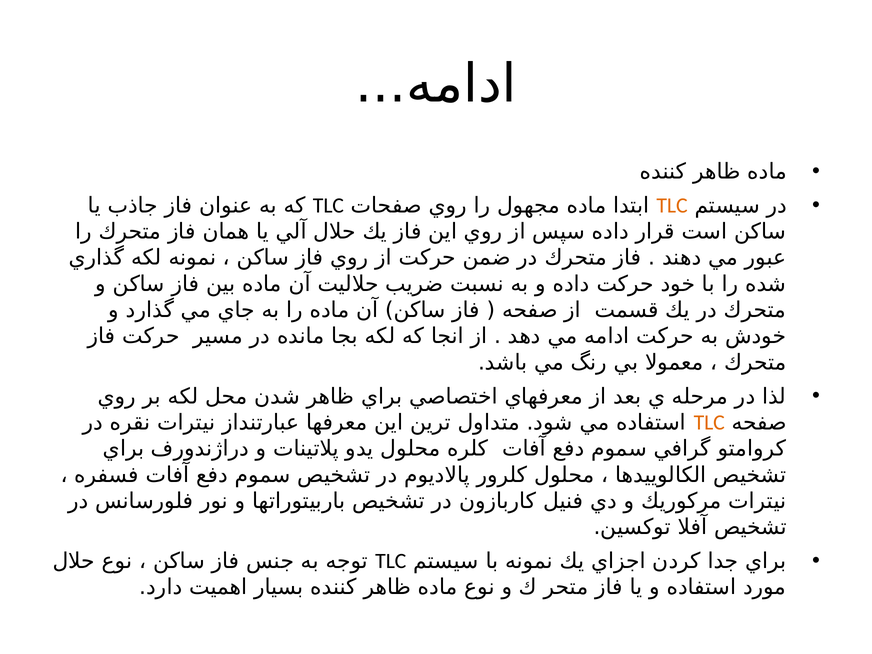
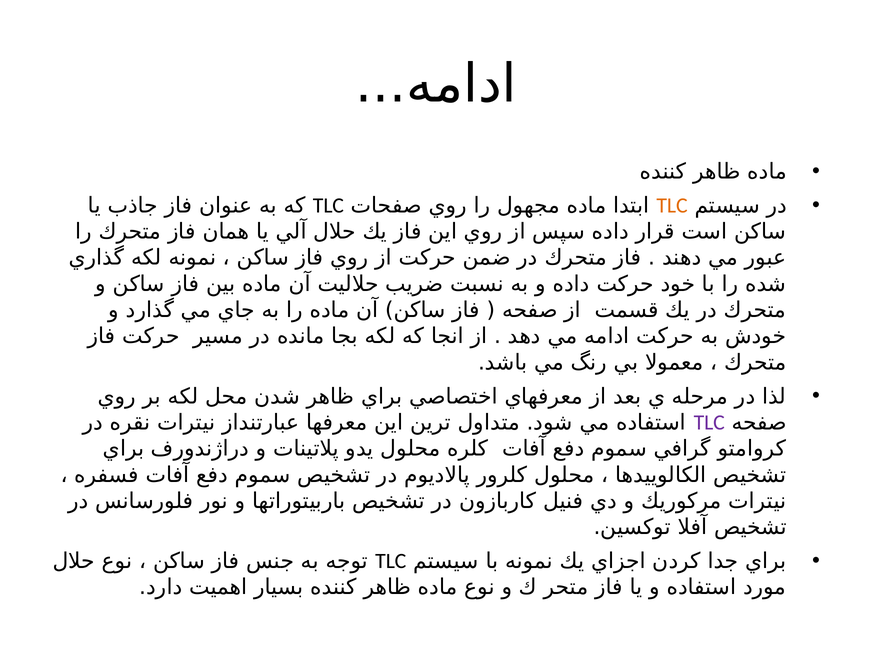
TLC colour: orange -> purple (709, 423)
